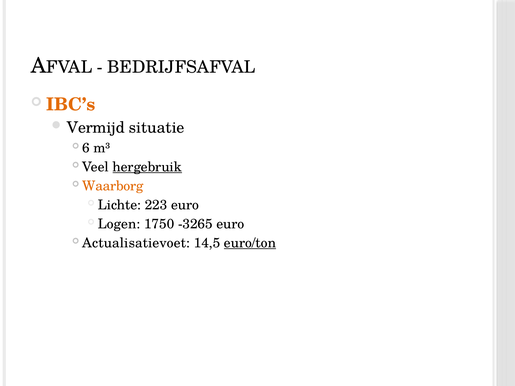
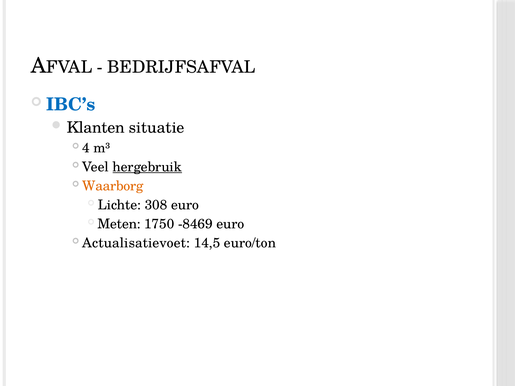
IBC’s colour: orange -> blue (71, 105)
Vermijd: Vermijd -> Klanten (96, 128)
6: 6 -> 4 (86, 148)
223: 223 -> 308 (156, 205)
Logen: Logen -> Meten (119, 224)
-3265: -3265 -> -8469 (195, 224)
euro/ton underline: present -> none (250, 243)
